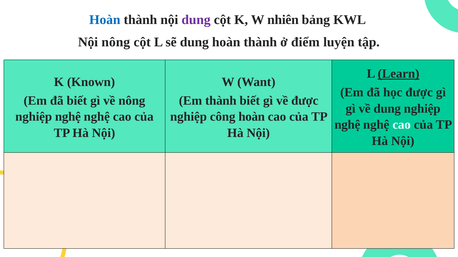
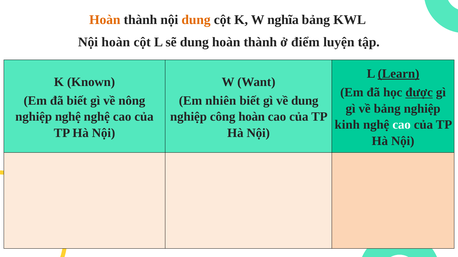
Hoàn colour: blue -> orange (105, 20)
dung colour: purple -> orange (196, 20)
nhiên: nhiên -> nghĩa (283, 20)
Nội nông: nông -> hoàn (116, 42)
được underline: none -> present (419, 93)
thành: thành -> nhiên (221, 101)
về được: được -> dung (305, 101)
về dung: dung -> bảng (387, 109)
nghệ: nghệ -> kinh (347, 125)
